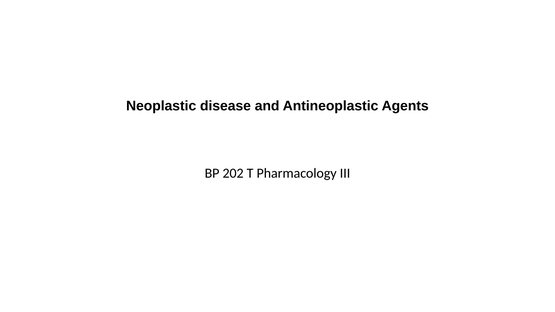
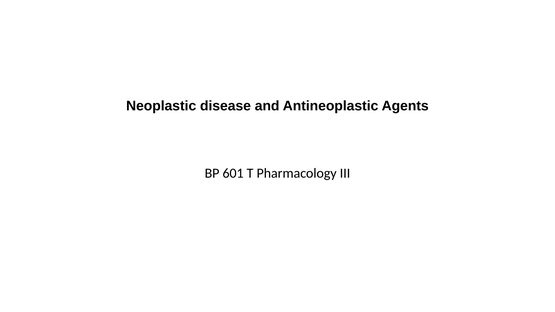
202: 202 -> 601 (233, 173)
